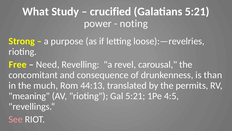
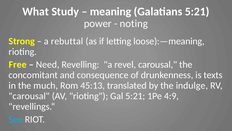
crucified: crucified -> meaning (111, 11)
purpose: purpose -> rebuttal (67, 41)
loose):—revelries: loose):—revelries -> loose):—meaning (169, 41)
than: than -> texts (213, 75)
44:13: 44:13 -> 45:13 (93, 85)
permits: permits -> indulge (192, 85)
meaning: meaning -> carousal (29, 96)
4:5: 4:5 -> 4:9 (171, 96)
See colour: pink -> light blue (16, 119)
